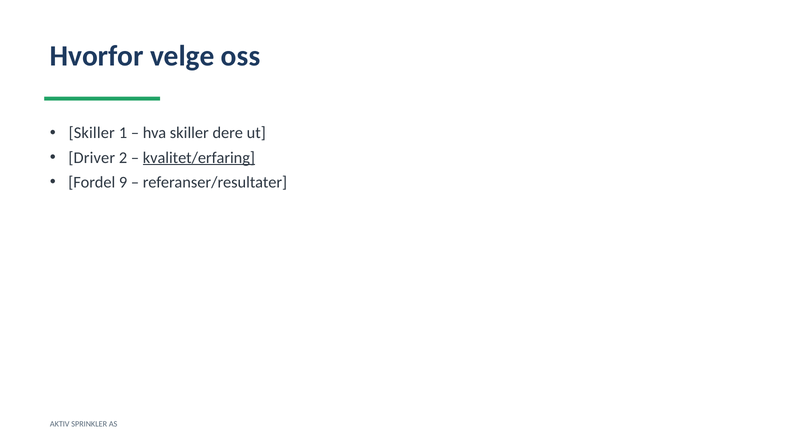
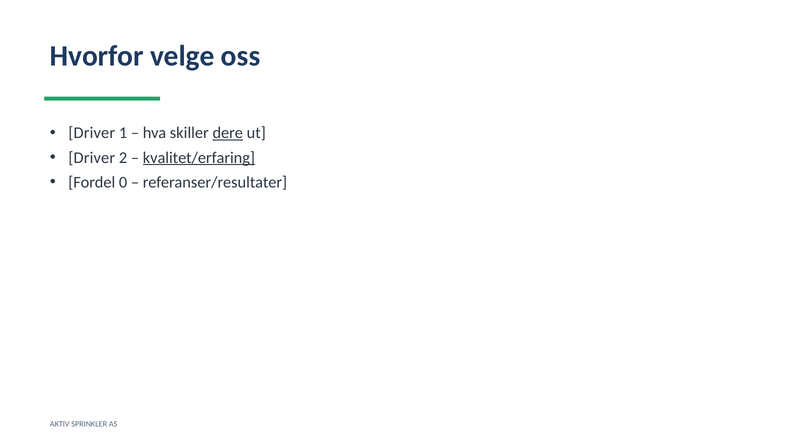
Skiller: Skiller -> Driver (92, 133)
dere underline: none -> present (228, 133)
9: 9 -> 0 (123, 182)
